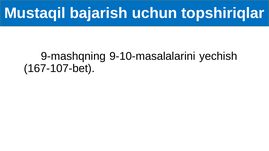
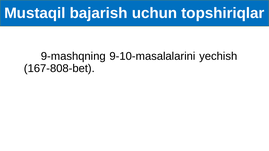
167-107-bet: 167-107-bet -> 167-808-bet (59, 68)
